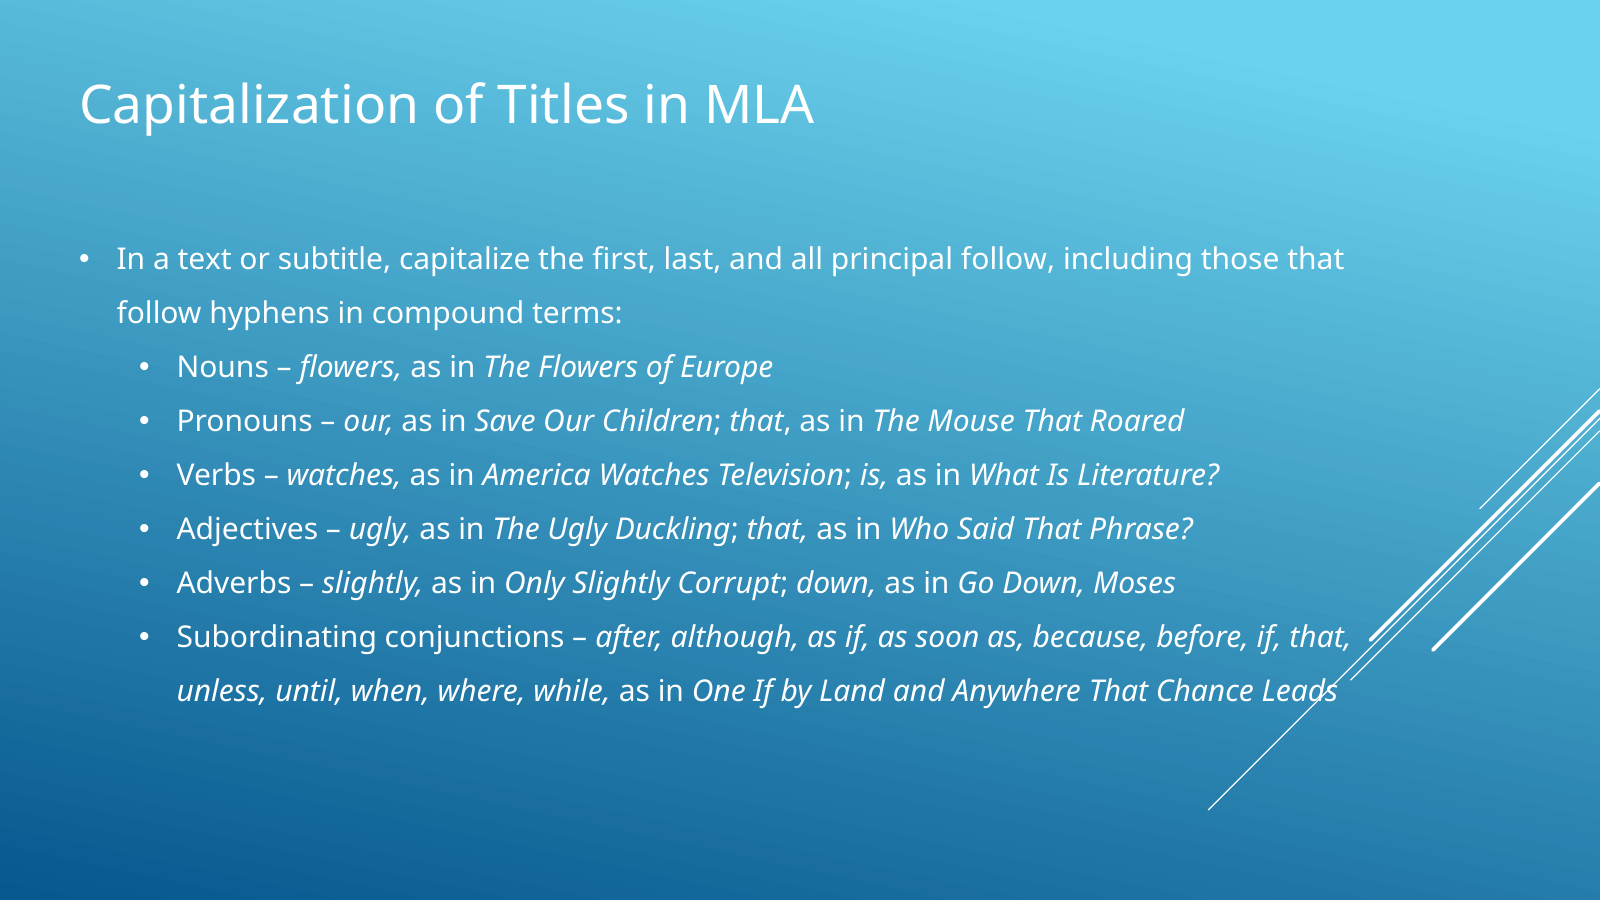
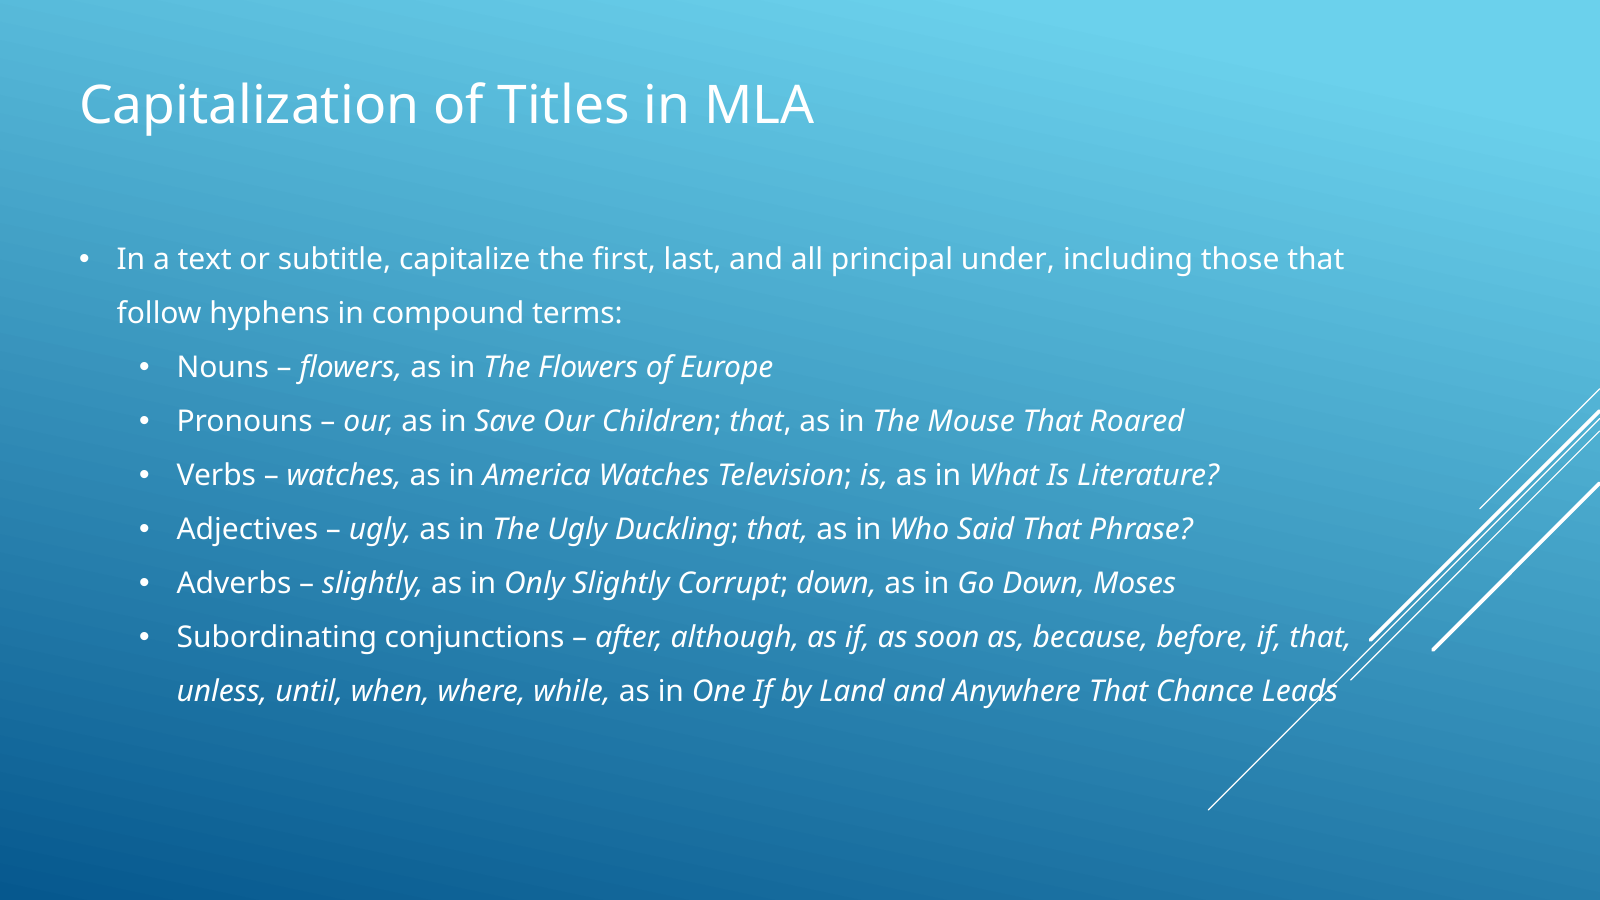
principal follow: follow -> under (1008, 260)
